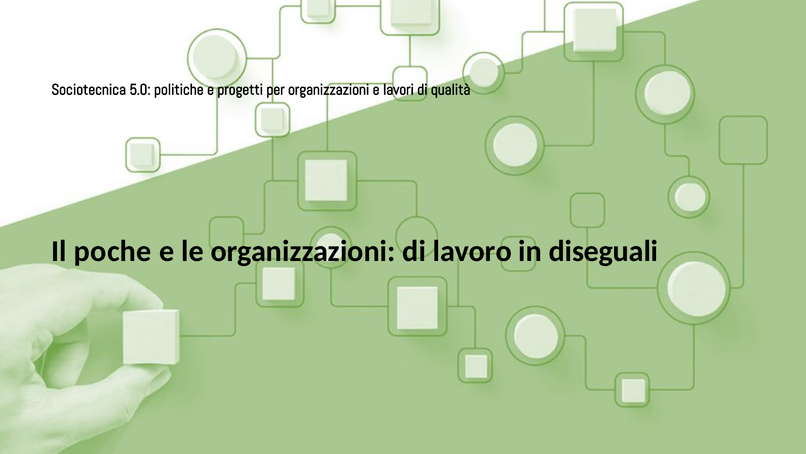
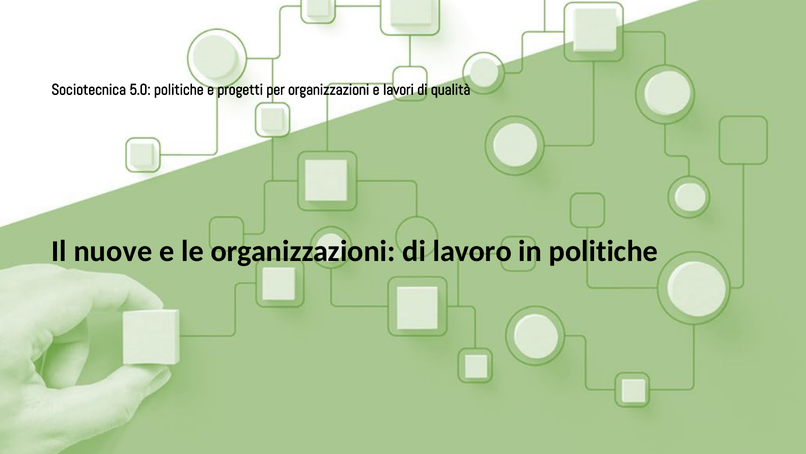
poche: poche -> nuove (113, 251)
in diseguali: diseguali -> politiche (603, 251)
